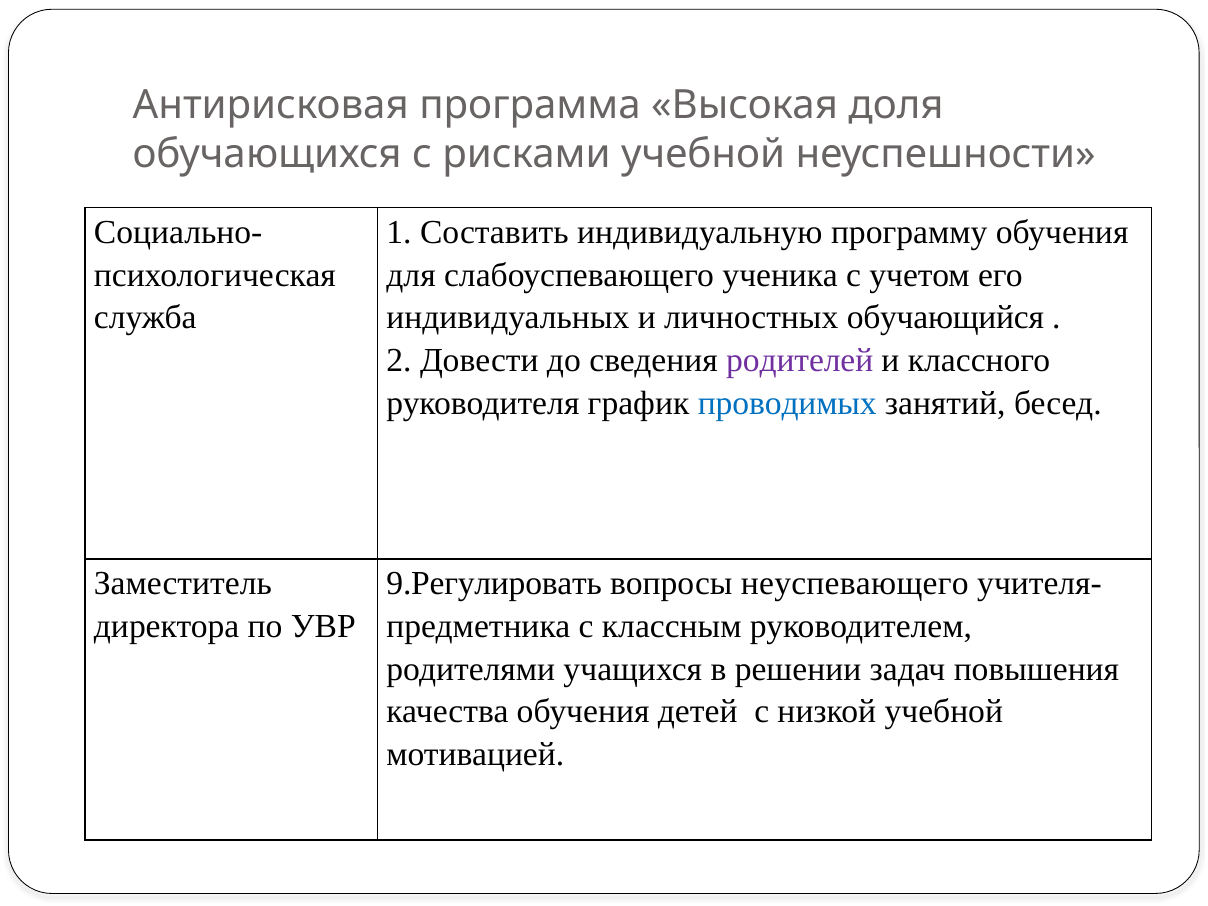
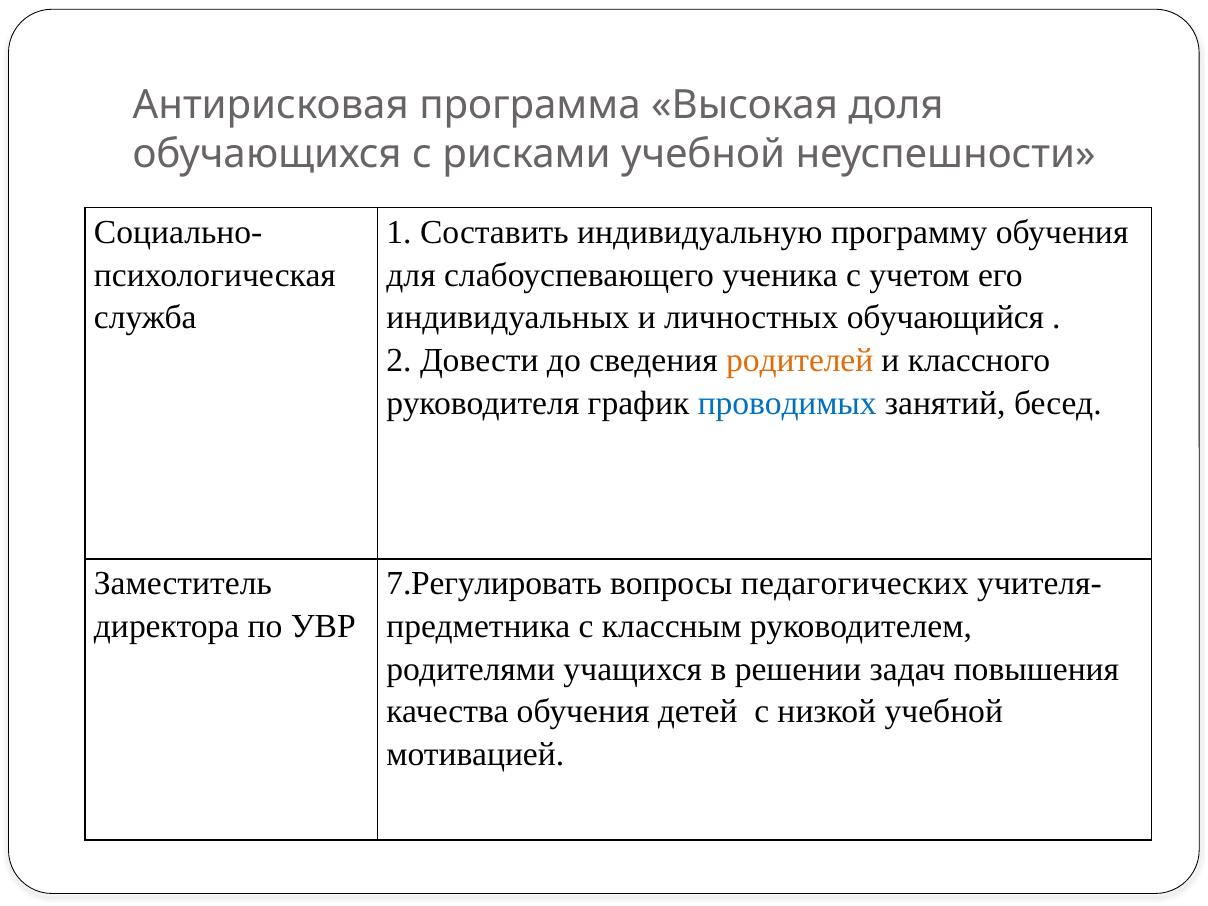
родителей colour: purple -> orange (800, 361)
9.Регулировать: 9.Регулировать -> 7.Регулировать (494, 583)
неуспевающего: неуспевающего -> педагогических (855, 583)
